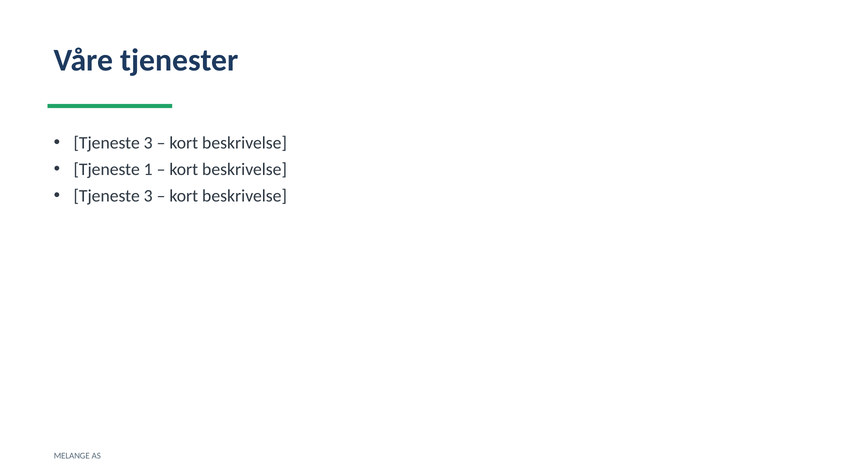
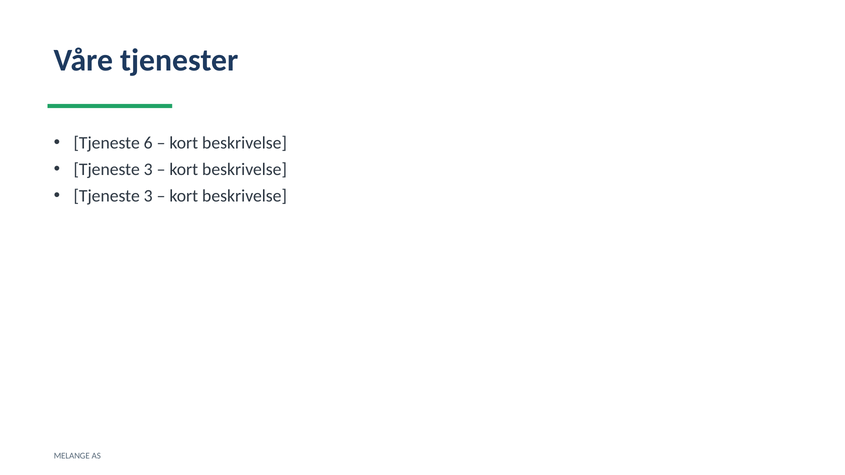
3: 3 -> 6 (148, 143)
1: 1 -> 3 (148, 170)
